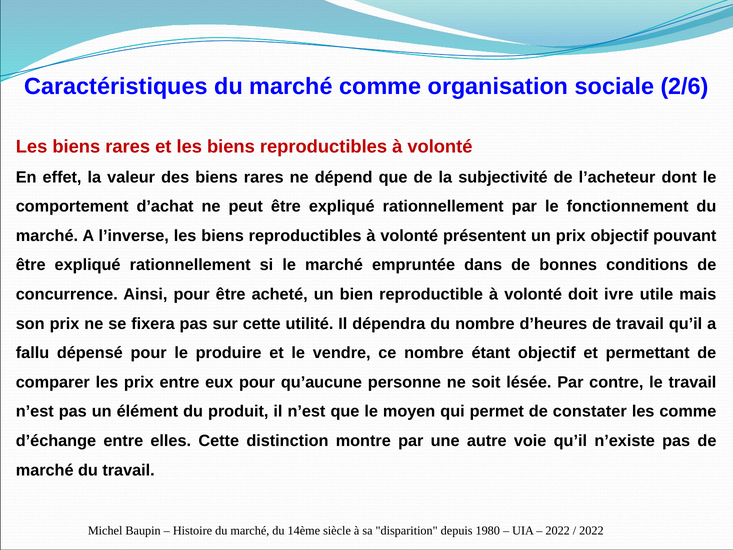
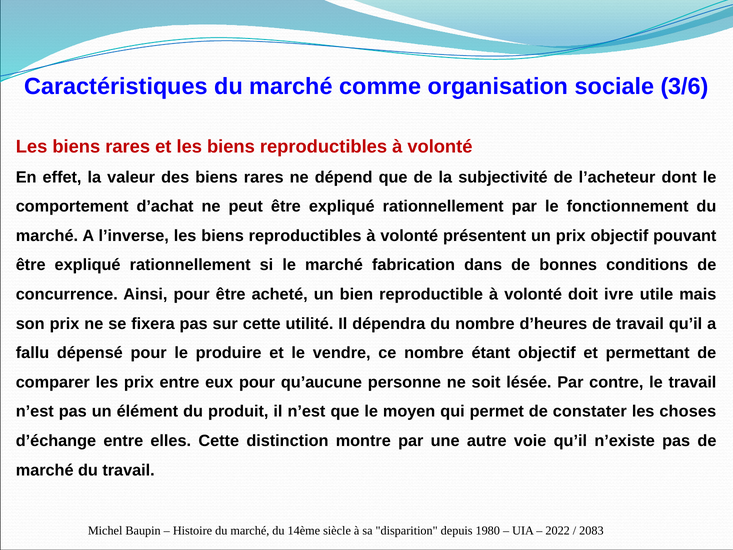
2/6: 2/6 -> 3/6 (685, 86)
empruntée: empruntée -> fabrication (414, 265)
les comme: comme -> choses (688, 411)
2022: 2022 -> 2083 (591, 531)
